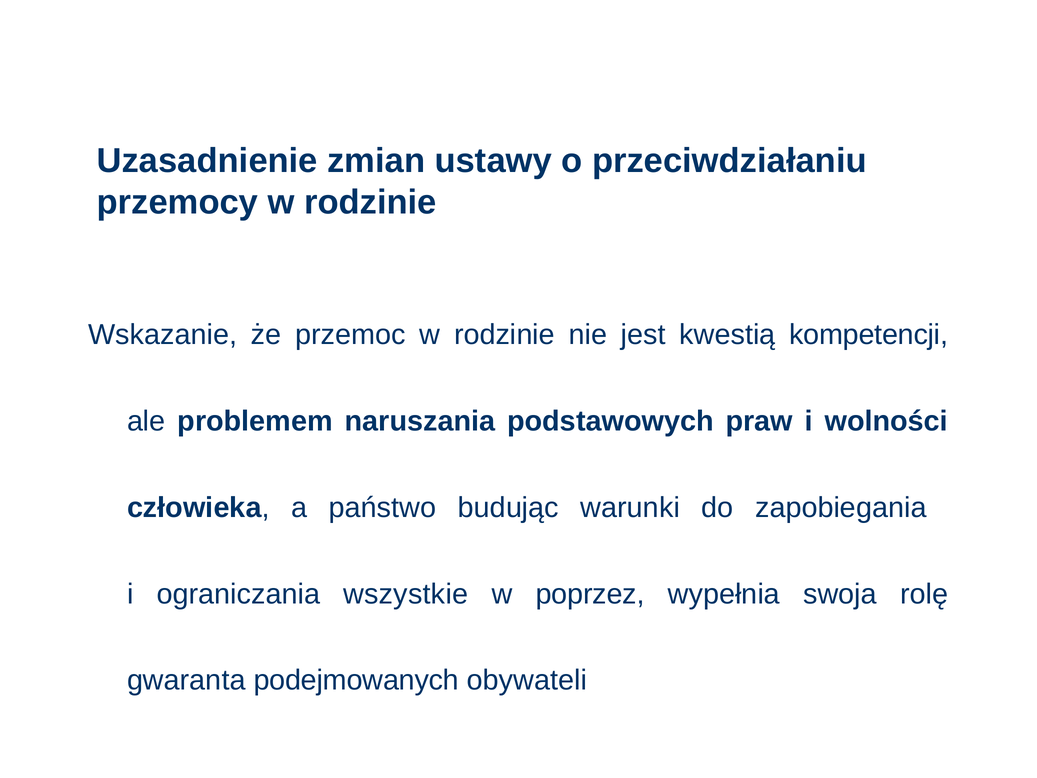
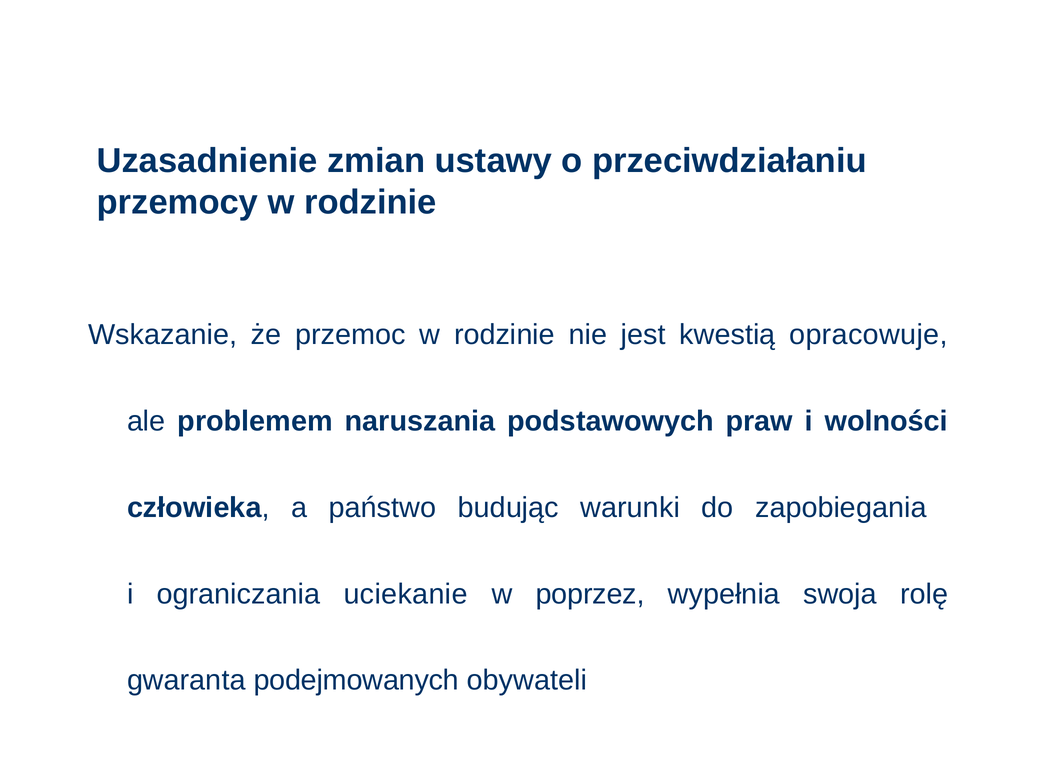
kompetencji: kompetencji -> opracowuje (868, 335)
wszystkie: wszystkie -> uciekanie (406, 594)
